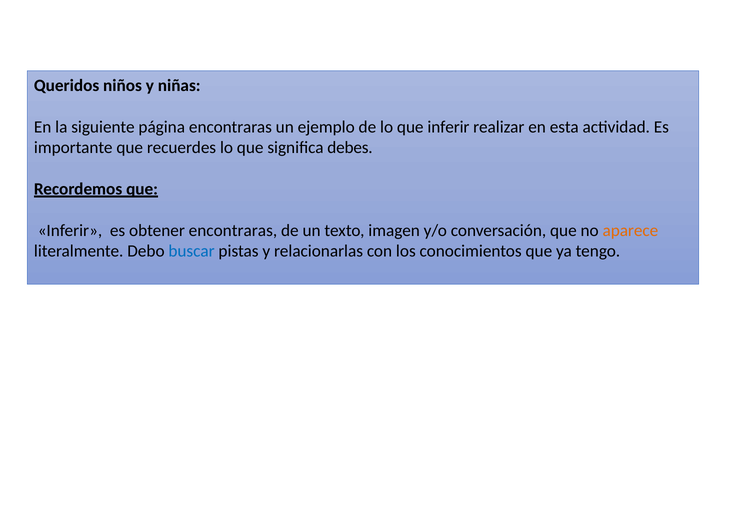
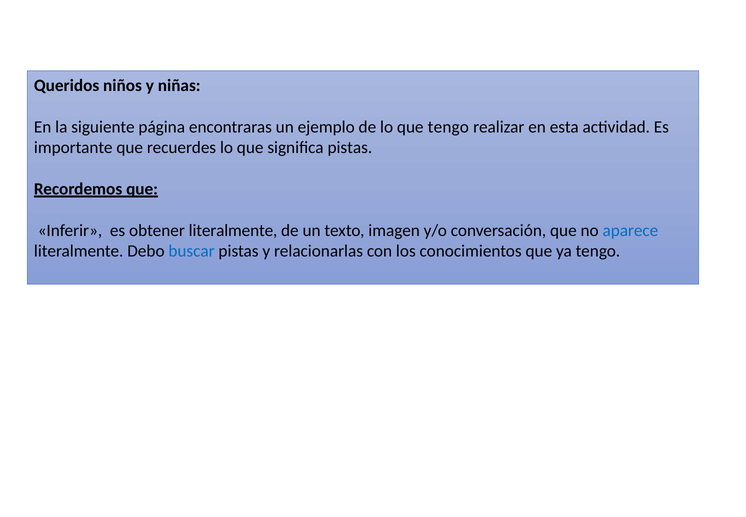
lo que inferir: inferir -> tengo (448, 127)
significa debes: debes -> pistas (350, 148)
obtener encontraras: encontraras -> literalmente (233, 230)
aparece colour: orange -> blue (630, 230)
